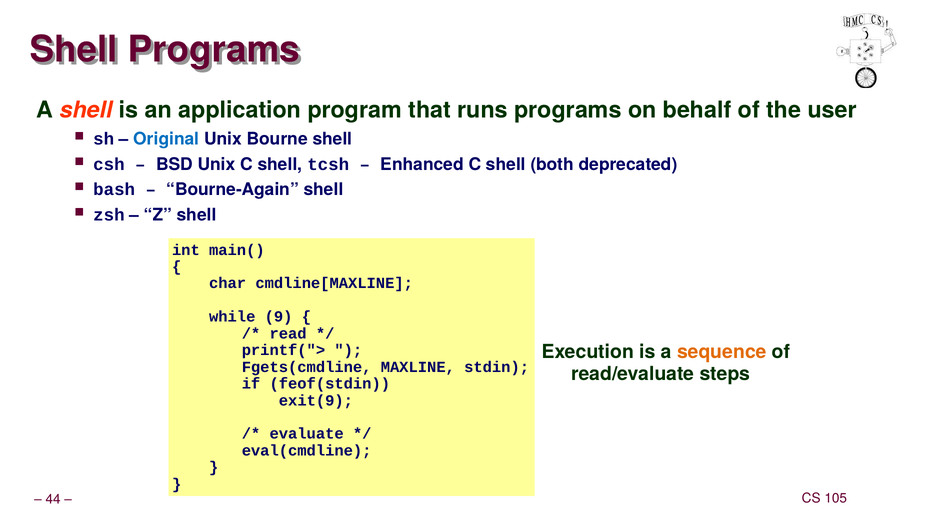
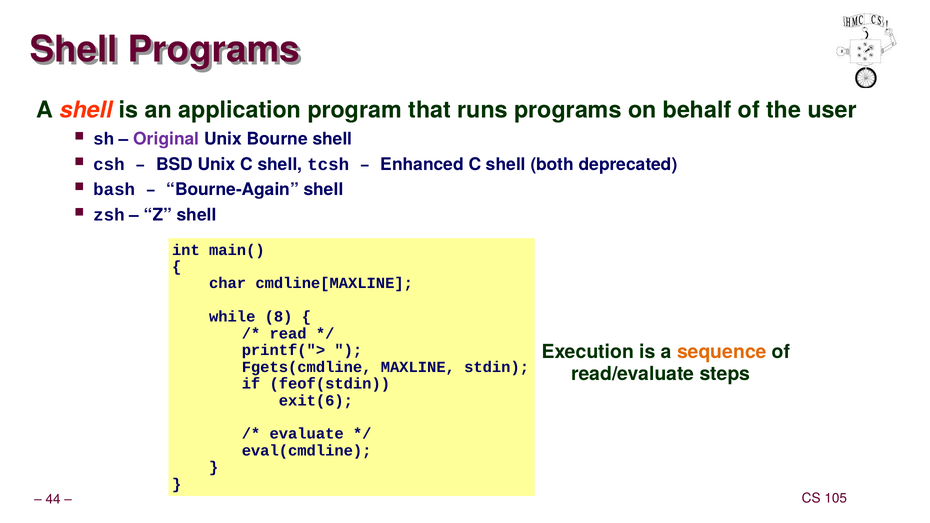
Original colour: blue -> purple (166, 139)
9: 9 -> 8 (279, 317)
exit(9: exit(9 -> exit(6 (316, 401)
